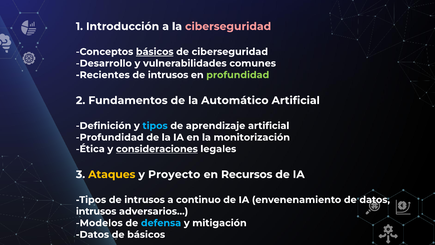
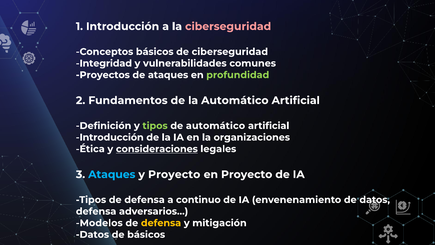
básicos underline: present -> none (155, 52)
Desarrollo: Desarrollo -> Integridad (104, 63)
Recientes: Recientes -> Proyectos (103, 75)
intrusos: intrusos -> ataques (168, 75)
tipos colour: light blue -> light green (155, 126)
de aprendizaje: aprendizaje -> automático (215, 126)
Profundidad: Profundidad -> Introducción (110, 137)
monitorización: monitorización -> organizaciones (252, 137)
Ataques colour: yellow -> light blue (112, 174)
en Recursos: Recursos -> Proyecto (247, 174)
Tipos de intrusos: intrusos -> defensa (145, 200)
intrusos: intrusos -> defensa (96, 211)
defensa colour: light blue -> yellow (161, 223)
